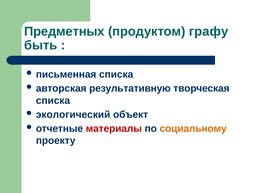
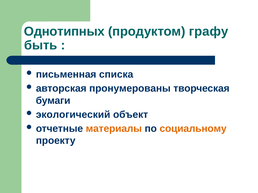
Предметных: Предметных -> Однотипных (64, 31)
результативную: результативную -> пронумерованы (130, 89)
списка: списка -> бумаги (53, 101)
материалы colour: red -> orange (114, 129)
